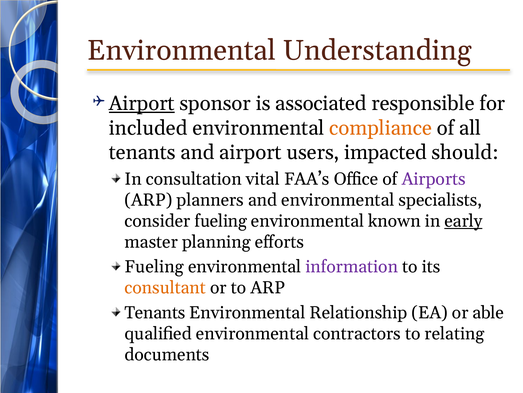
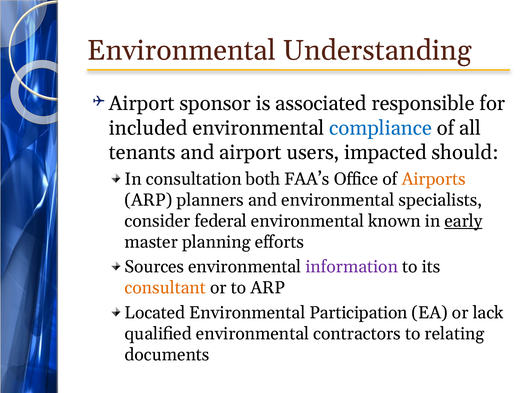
Airport underline: present -> none (142, 103)
compliance colour: orange -> blue (381, 128)
vital: vital -> both (263, 179)
Airports colour: purple -> orange (434, 179)
consider fueling: fueling -> federal (221, 221)
Fueling: Fueling -> Sources (154, 266)
Tenants: Tenants -> Located (155, 312)
Relationship: Relationship -> Participation (359, 312)
able: able -> lack (488, 312)
